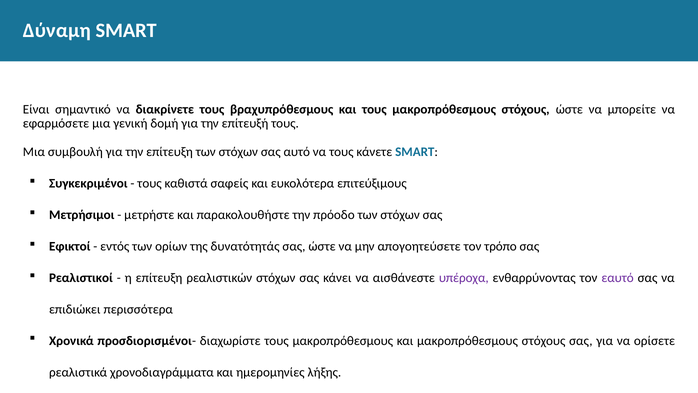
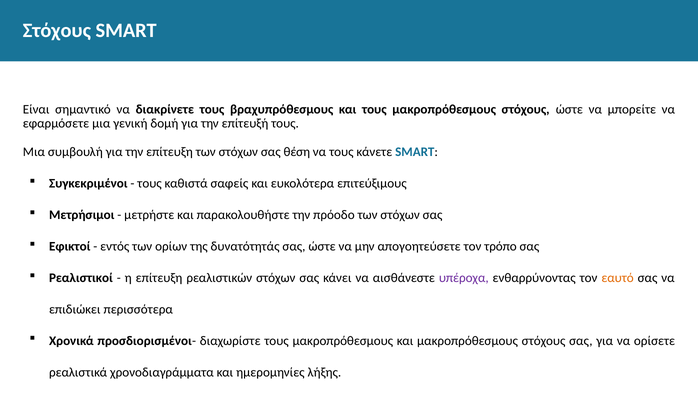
Δύναμη: Δύναμη -> Στόχους (57, 31)
αυτό: αυτό -> θέση (297, 152)
εαυτό colour: purple -> orange (618, 278)
